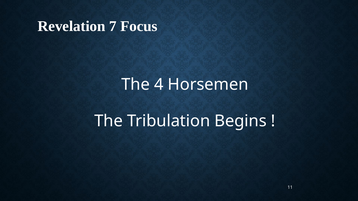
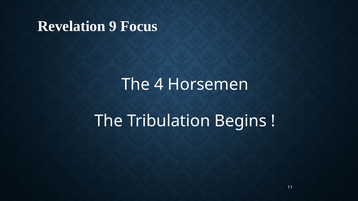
7: 7 -> 9 (113, 26)
